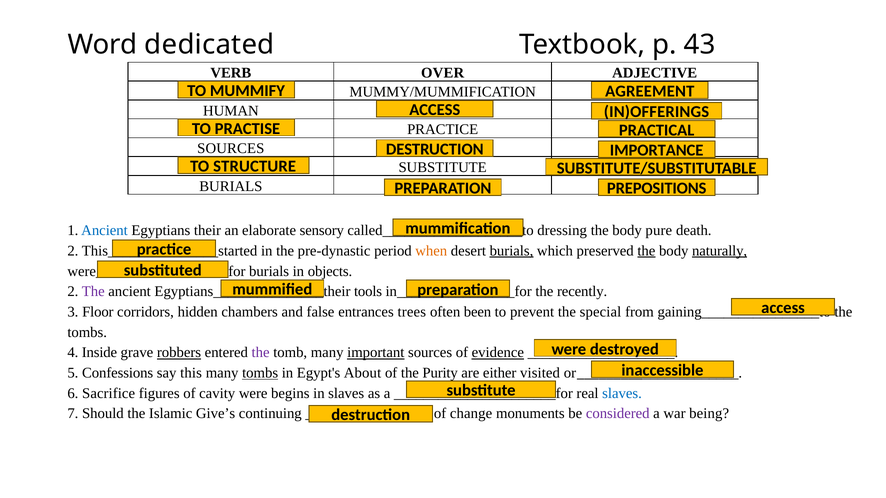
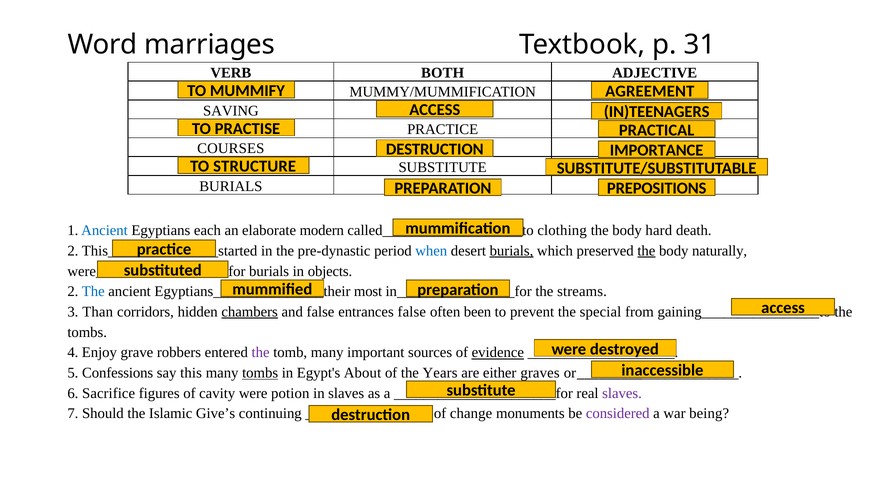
dedicated: dedicated -> marriages (210, 45)
43: 43 -> 31 (700, 45)
OVER: OVER -> BOTH (443, 73)
IN)OFFERINGS: IN)OFFERINGS -> IN)TEENAGERS (657, 112)
HUMAN: HUMAN -> SAVING (231, 111)
SOURCES: SOURCES -> COURSES (231, 149)
their: their -> each (207, 231)
sensory: sensory -> modern (322, 231)
dressing: dressing -> clothing (562, 231)
pure: pure -> hard (659, 231)
when colour: orange -> blue (431, 251)
naturally underline: present -> none (720, 251)
The colour: purple -> blue (93, 292)
tools: tools -> most (368, 292)
recently: recently -> streams (582, 292)
Floor: Floor -> Than (98, 312)
chambers underline: none -> present (250, 312)
entrances trees: trees -> false (412, 312)
Inside: Inside -> Enjoy (99, 353)
robbers underline: present -> none (179, 353)
important underline: present -> none (376, 353)
Purity: Purity -> Years (440, 373)
visited: visited -> graves (540, 373)
begins: begins -> potion (290, 393)
slaves colour: blue -> purple (622, 393)
